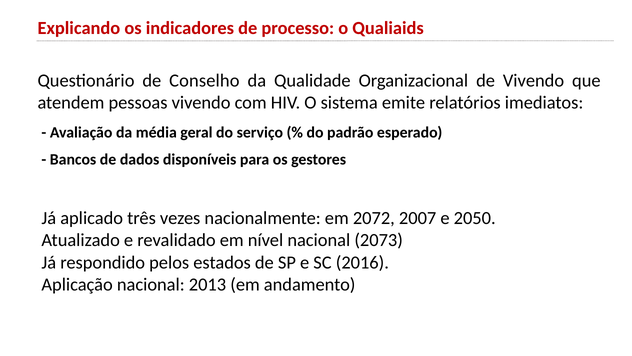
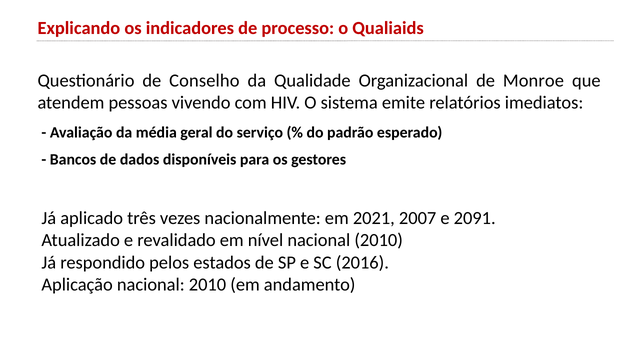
de Vivendo: Vivendo -> Monroe (533, 80)
2072: 2072 -> 2021 (374, 218)
2050: 2050 -> 2091 (475, 218)
nível nacional 2073: 2073 -> 2010 (379, 240)
Aplicação nacional 2013: 2013 -> 2010 (207, 284)
